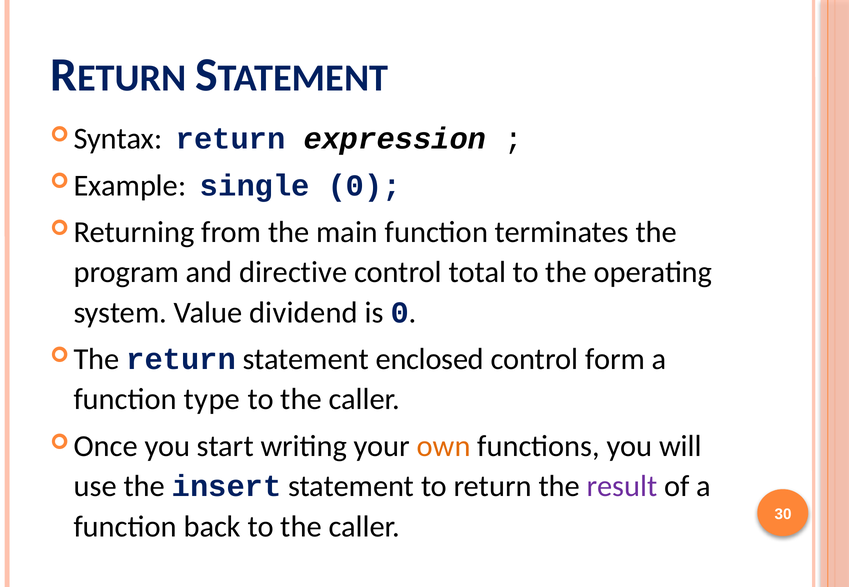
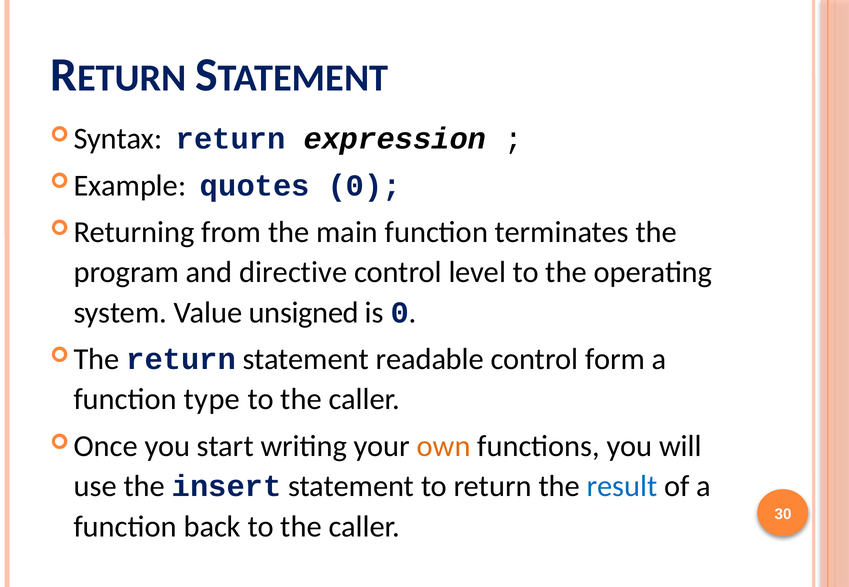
single: single -> quotes (255, 186)
total: total -> level (477, 273)
dividend: dividend -> unsigned (304, 313)
enclosed: enclosed -> readable (430, 360)
result colour: purple -> blue (622, 487)
